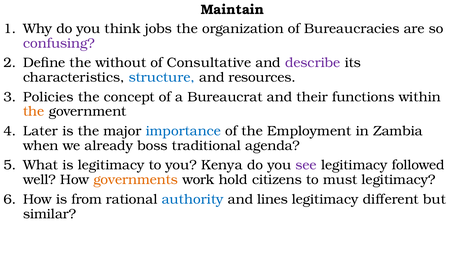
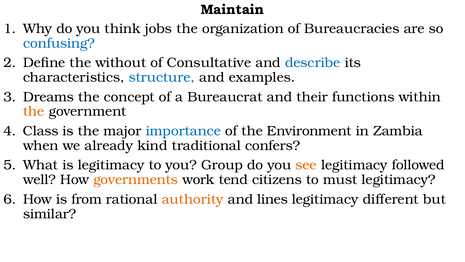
confusing colour: purple -> blue (59, 43)
describe colour: purple -> blue (313, 63)
resources: resources -> examples (262, 77)
Policies: Policies -> Dreams (48, 97)
Later: Later -> Class (41, 131)
Employment: Employment -> Environment (309, 131)
boss: boss -> kind (152, 145)
agenda: agenda -> confers (273, 145)
Kenya: Kenya -> Group (222, 165)
see colour: purple -> orange (306, 165)
hold: hold -> tend (233, 180)
authority colour: blue -> orange (193, 199)
